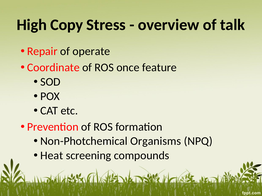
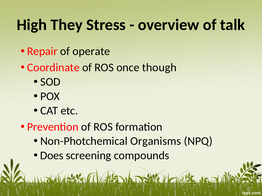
Copy: Copy -> They (67, 25)
feature: feature -> though (159, 68)
Heat: Heat -> Does (52, 156)
